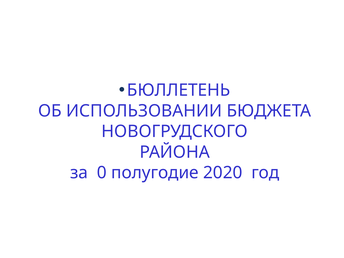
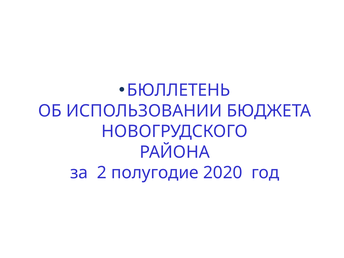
0: 0 -> 2 (102, 173)
